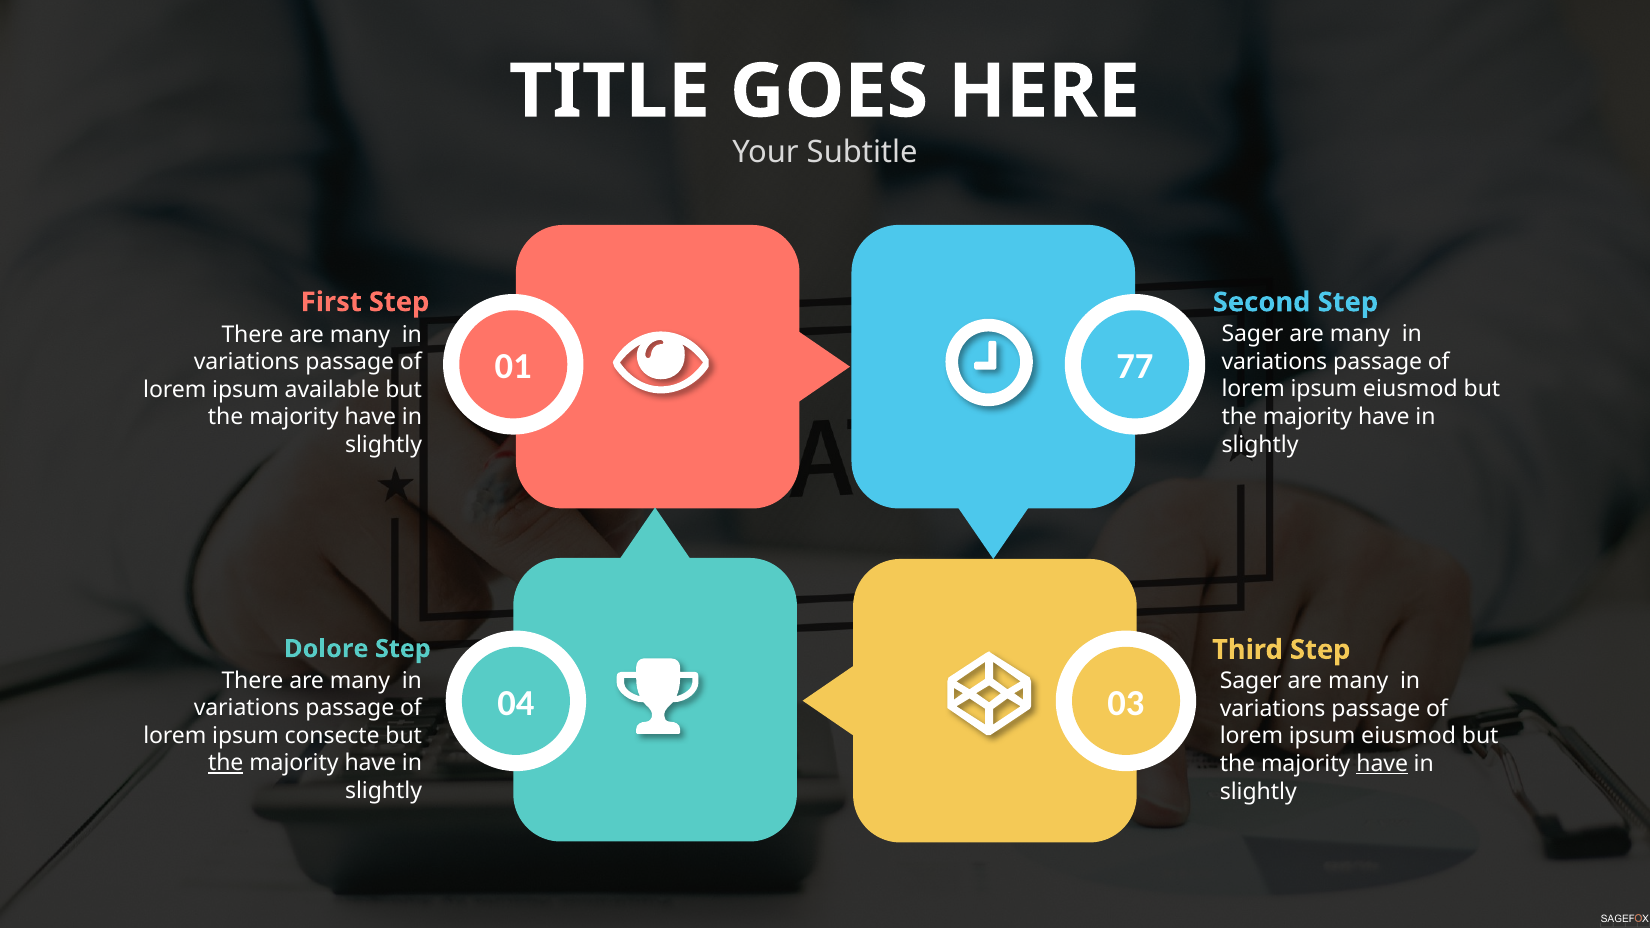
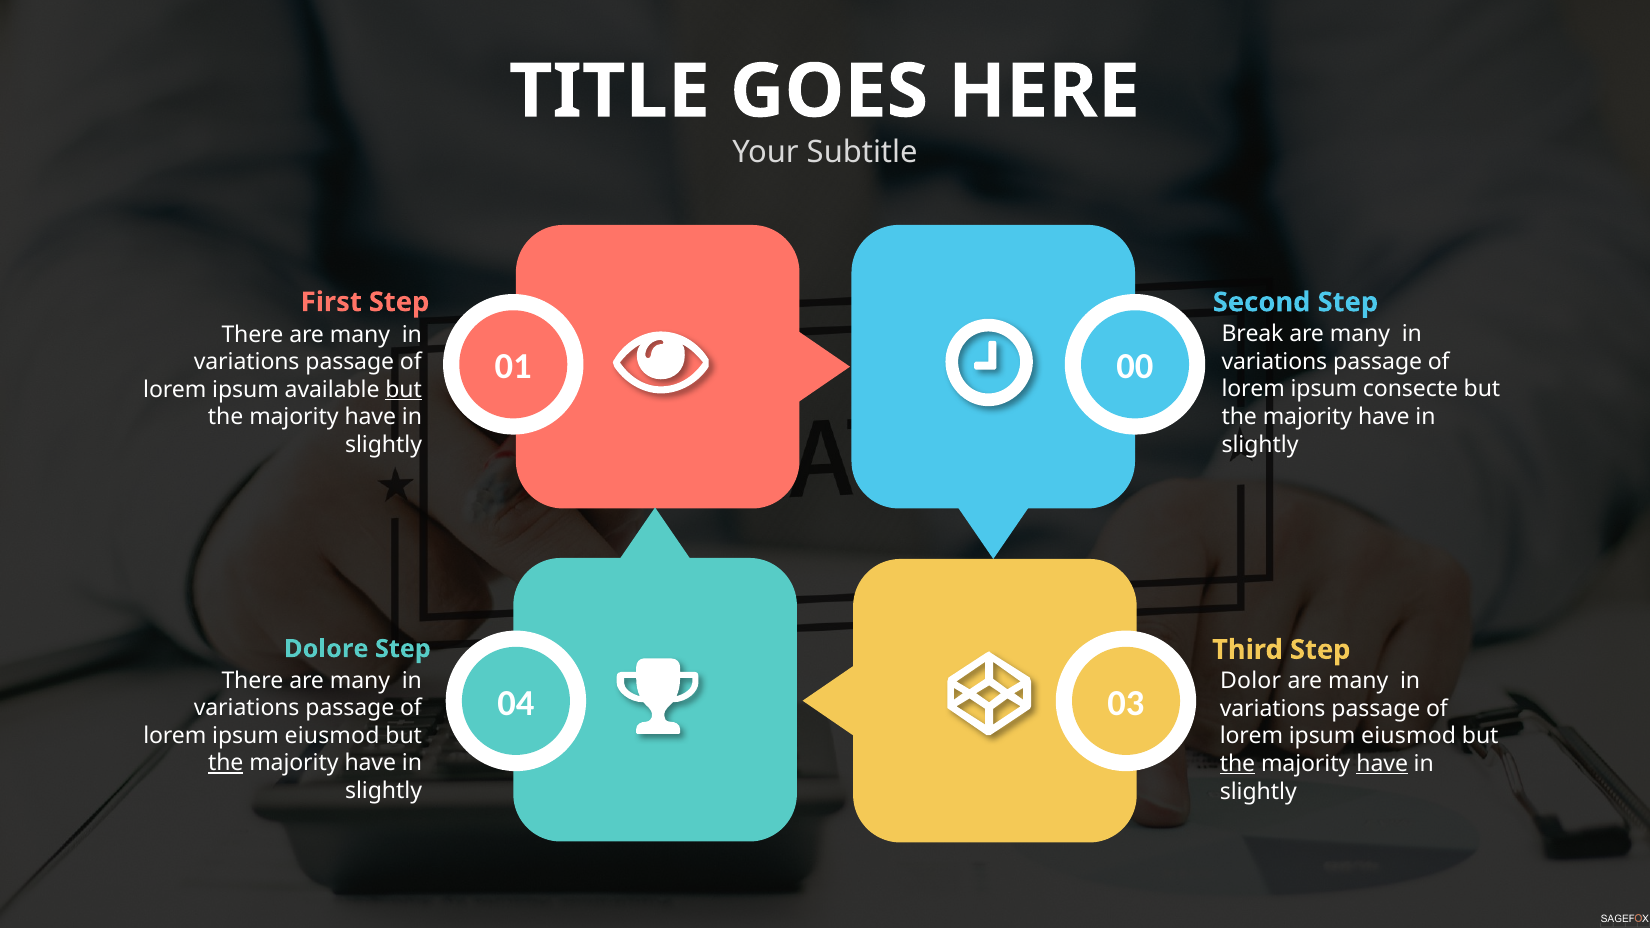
Sager: Sager -> Break (1253, 334)
77: 77 -> 00 (1135, 367)
eiusmod: eiusmod -> consecte (1410, 389)
but underline: none -> present (404, 390)
Sager: Sager -> Dolor (1251, 681)
consecte: consecte -> eiusmod (332, 736)
the underline: none -> present (1238, 764)
